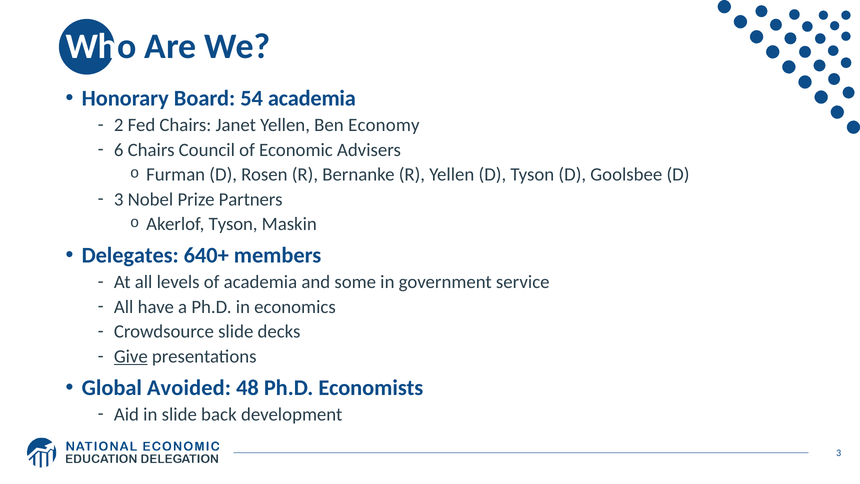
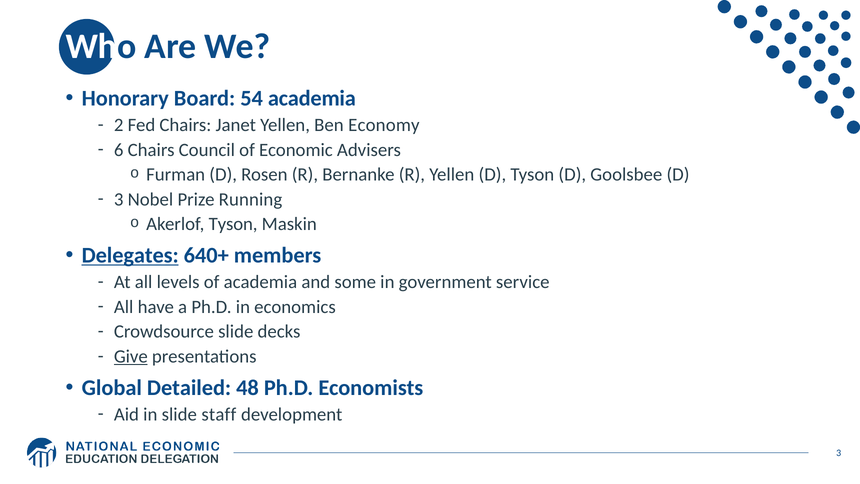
Partners: Partners -> Running (251, 199)
Delegates underline: none -> present (130, 255)
Avoided: Avoided -> Detailed (189, 388)
back: back -> staff (219, 414)
